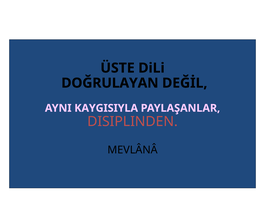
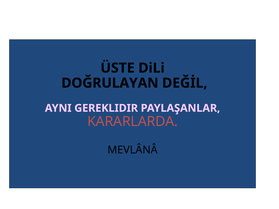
KAYGISIYLA: KAYGISIYLA -> GEREKLIDIR (106, 108)
DISIPLINDEN: DISIPLINDEN -> KARARLARDA (133, 122)
